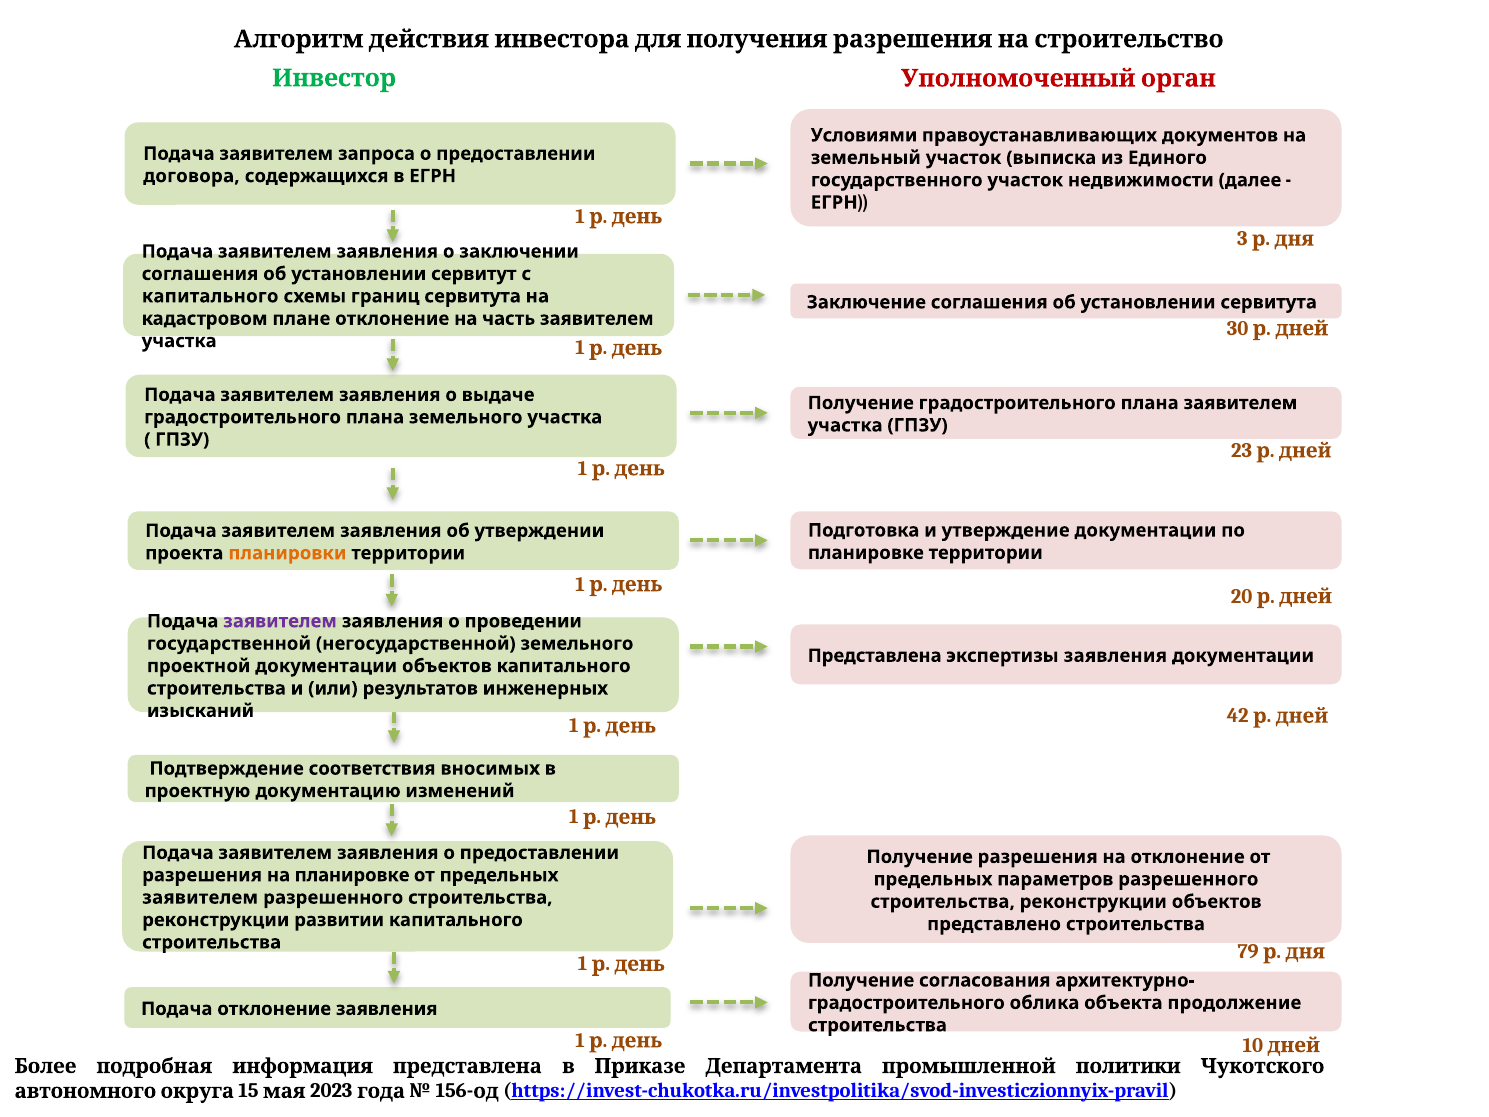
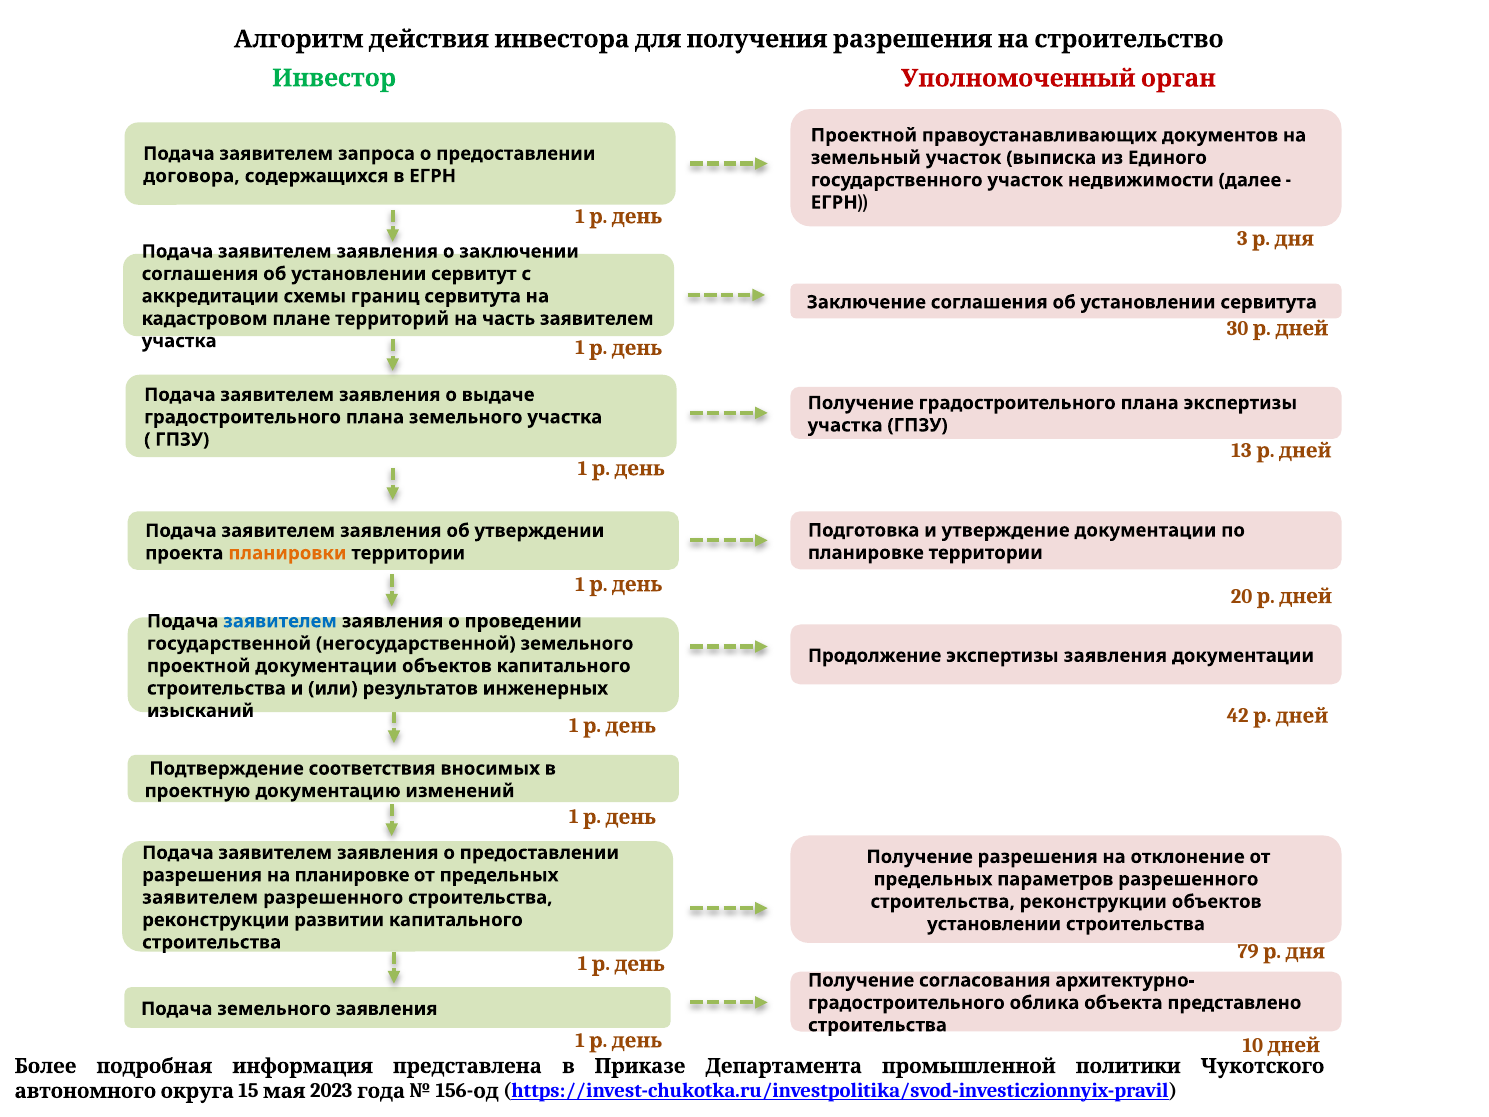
Условиями: Условиями -> Проектной (864, 135)
капитального: капитального -> аккредитации (210, 296)
плане отклонение: отклонение -> территорий (392, 319)
плана заявителем: заявителем -> экспертизы (1240, 403)
23: 23 -> 13 (1241, 451)
заявителем colour: purple -> blue (280, 621)
Представлена: Представлена -> Продолжение (875, 656)
представлено: представлено -> установлении (994, 924)
продолжение: продолжение -> представлено (1234, 1003)
Подача отклонение: отклонение -> земельного (274, 1009)
